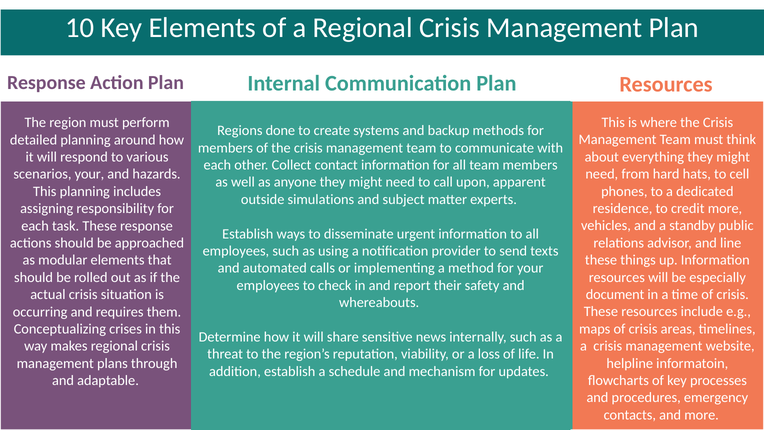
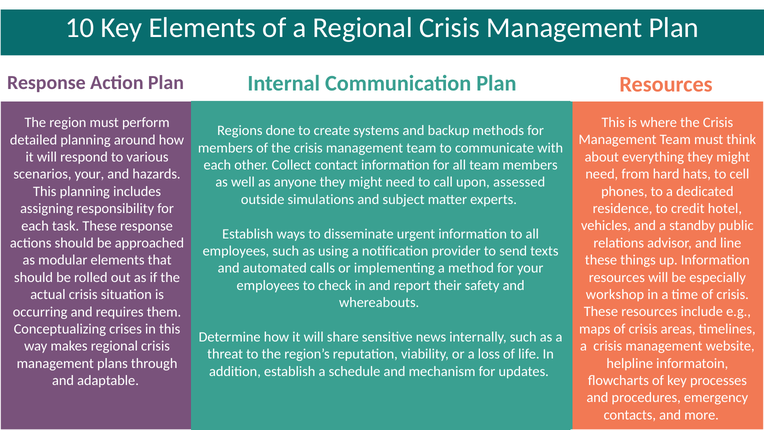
apparent: apparent -> assessed (519, 182)
credit more: more -> hotel (725, 208)
document: document -> workshop (615, 294)
